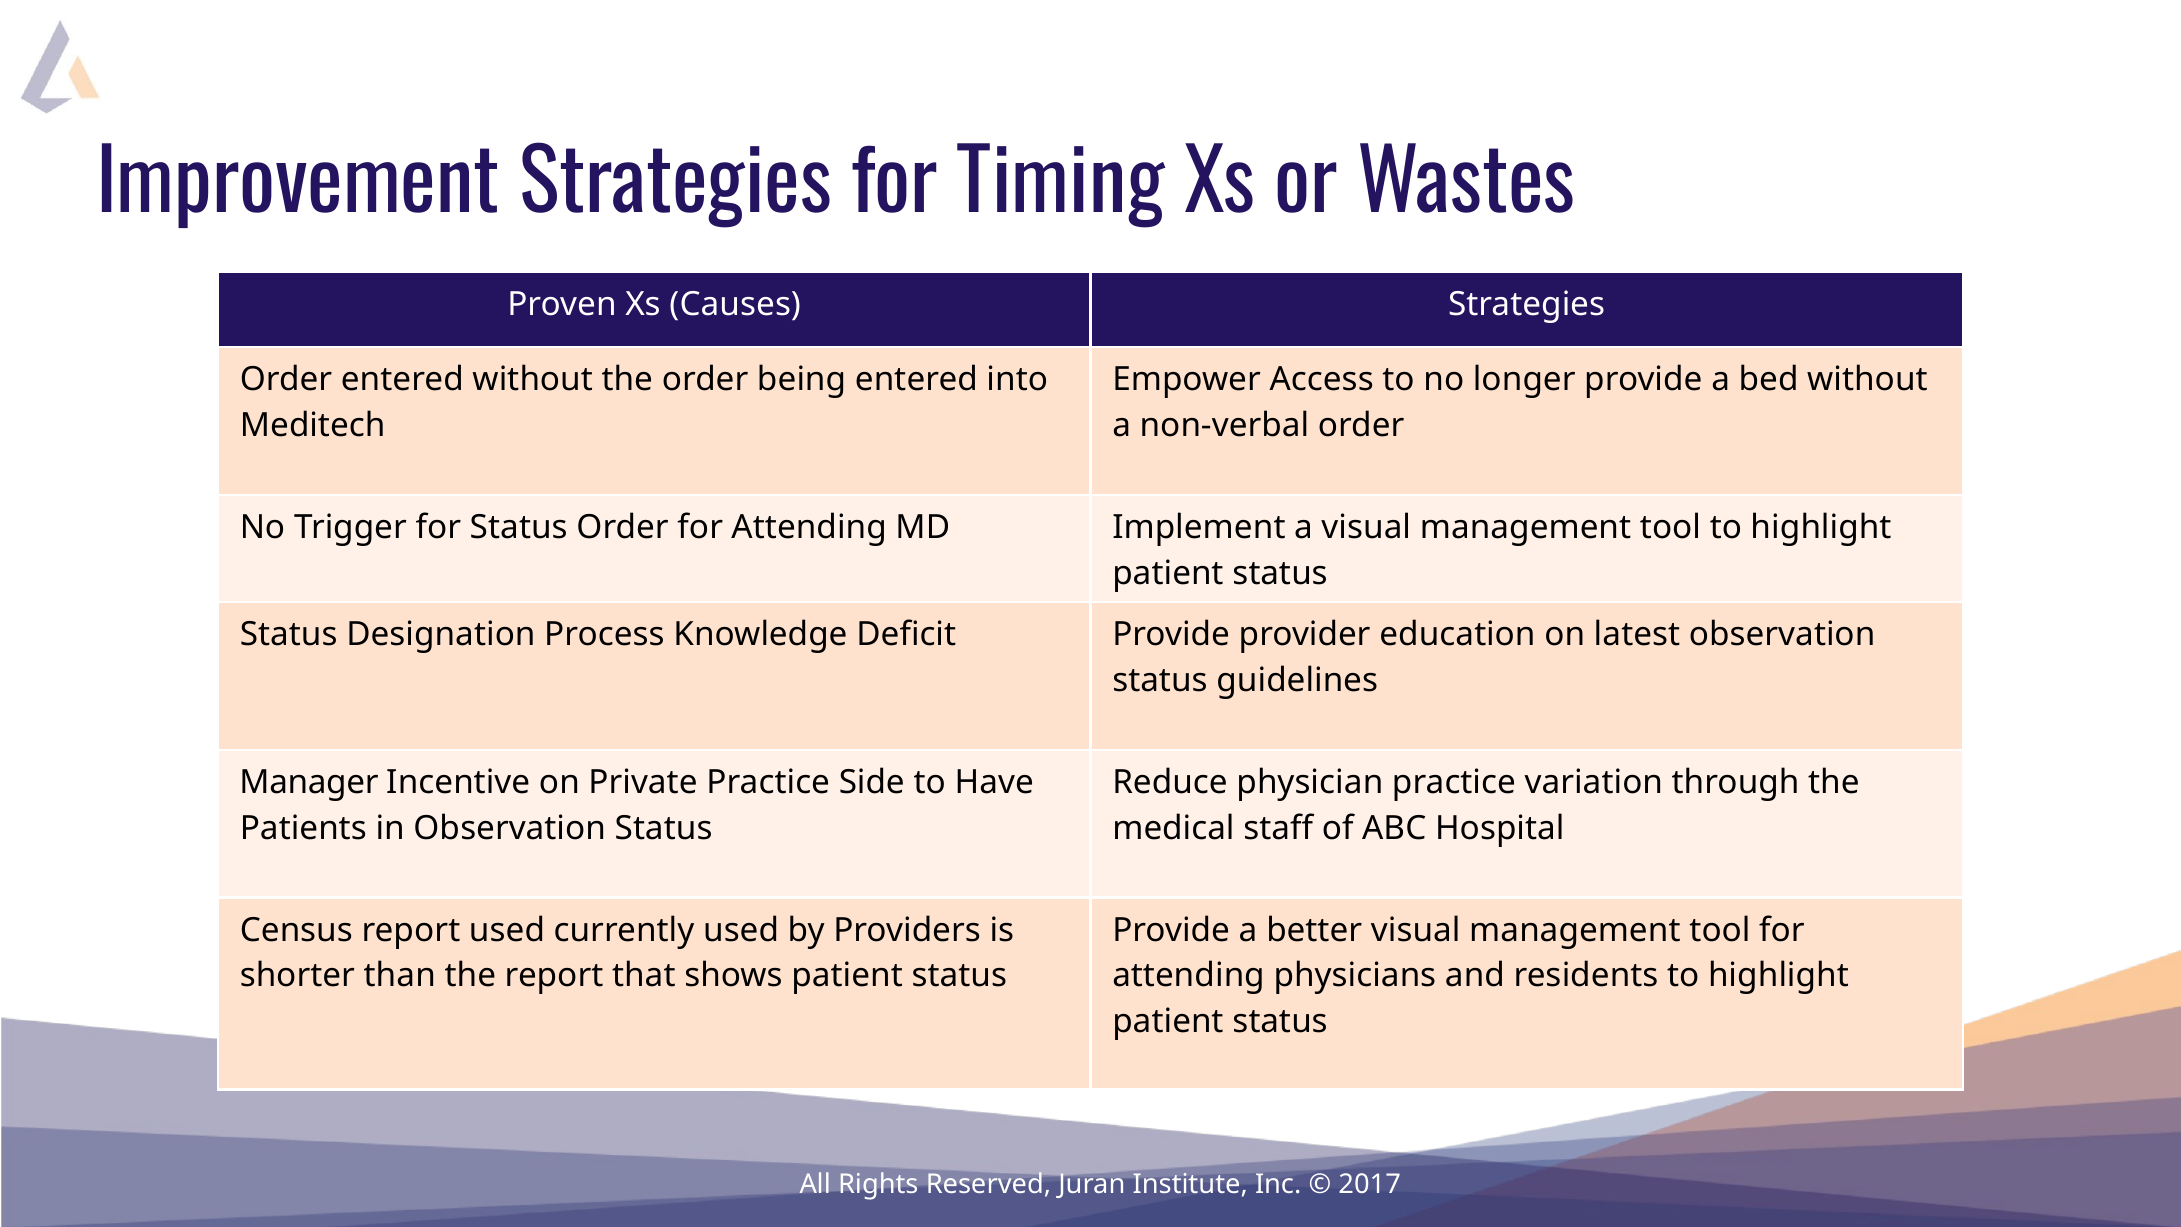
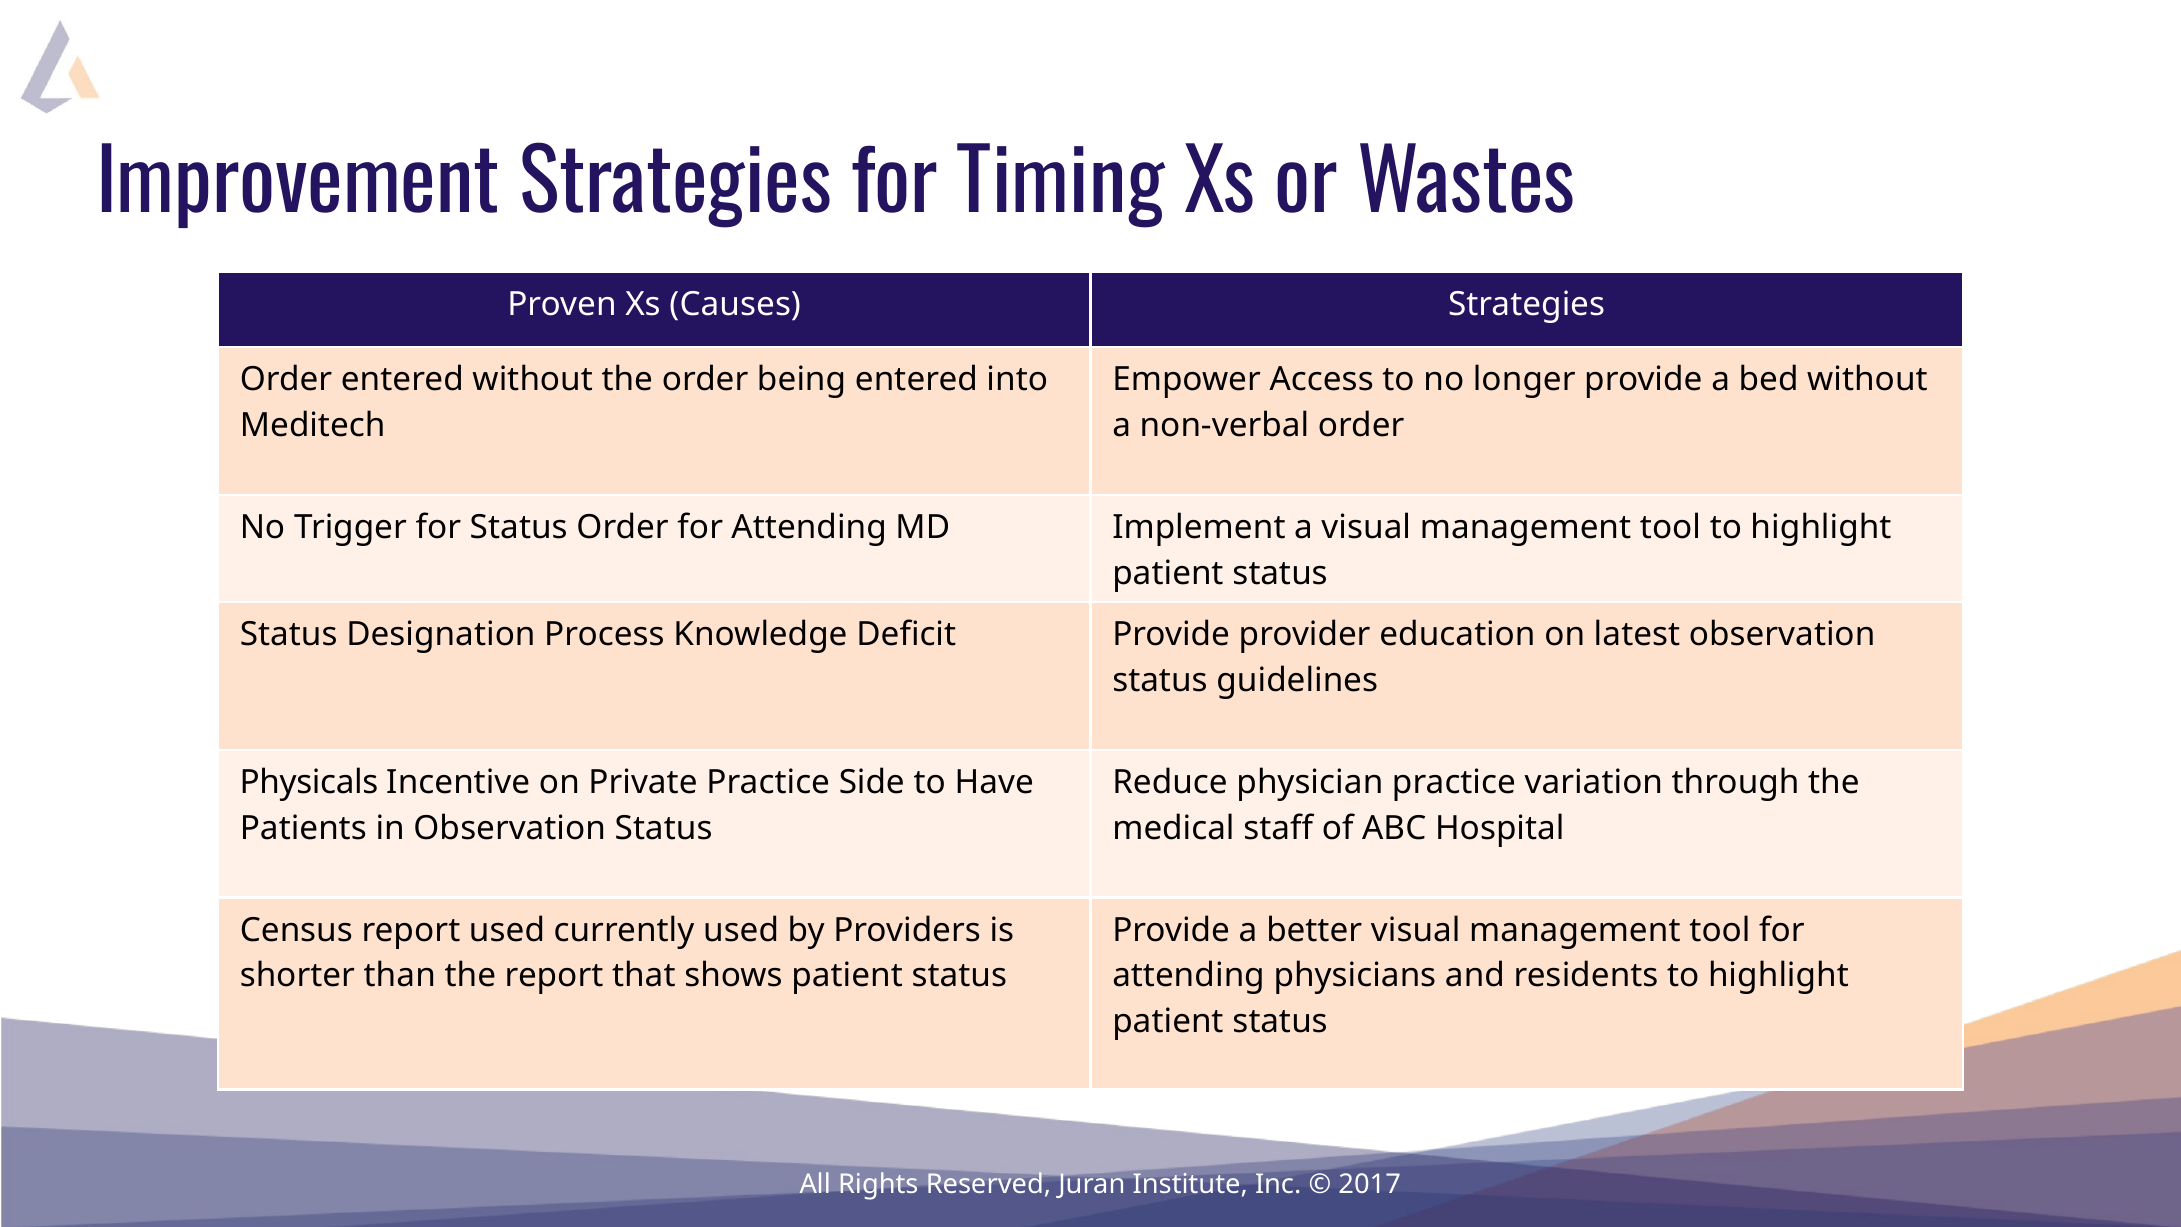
Manager: Manager -> Physicals (309, 783)
